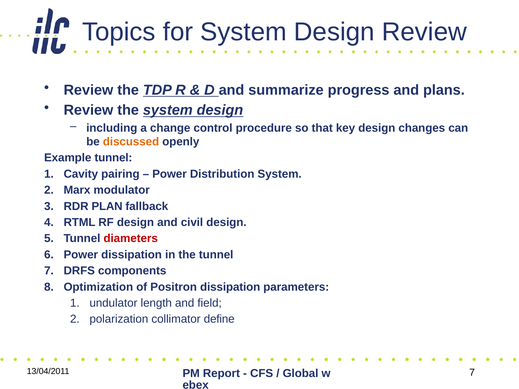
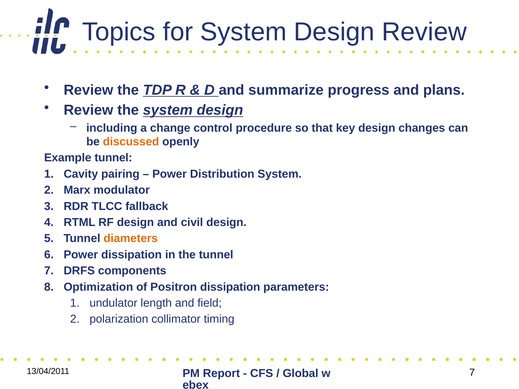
PLAN: PLAN -> TLCC (107, 206)
diameters colour: red -> orange (131, 239)
define: define -> timing (219, 319)
